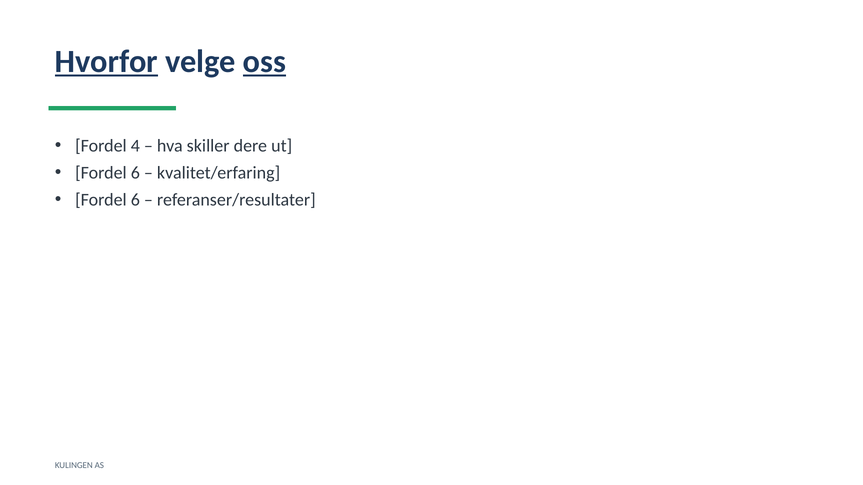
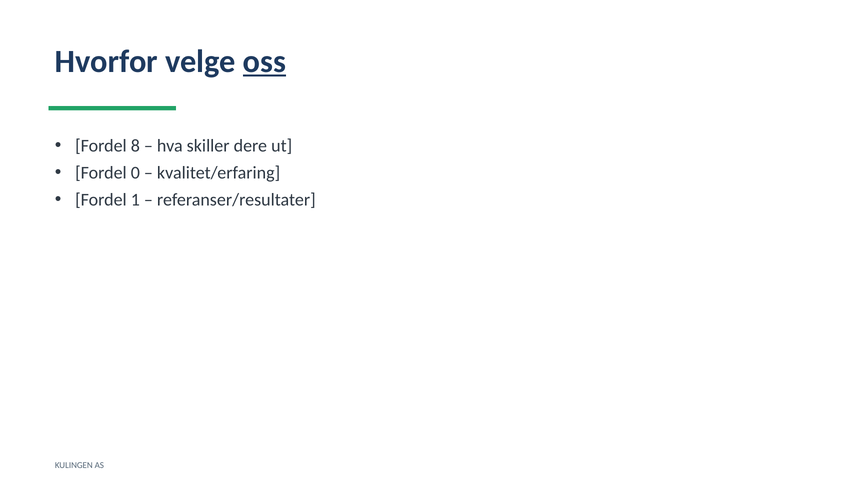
Hvorfor underline: present -> none (106, 62)
4: 4 -> 8 (135, 146)
6: 6 -> 0 (135, 173)
6: 6 -> 1 (135, 200)
